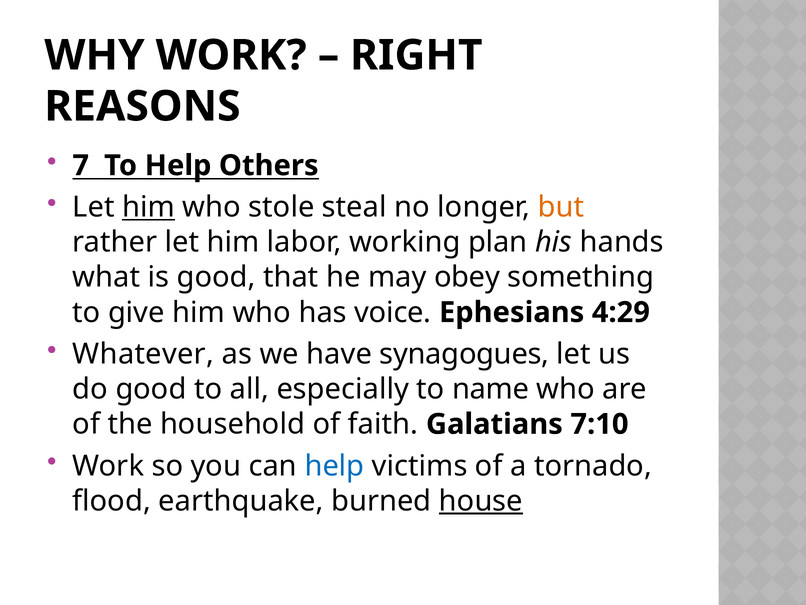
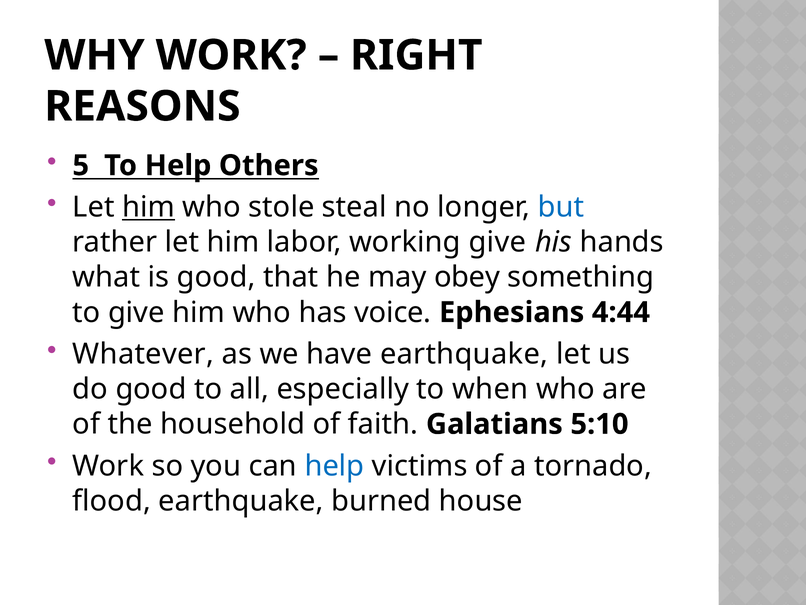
7: 7 -> 5 (81, 165)
but colour: orange -> blue (561, 207)
working plan: plan -> give (497, 242)
4:29: 4:29 -> 4:44 (621, 312)
have synagogues: synagogues -> earthquake (464, 354)
name: name -> when (490, 389)
7:10: 7:10 -> 5:10 (599, 424)
house underline: present -> none (481, 501)
